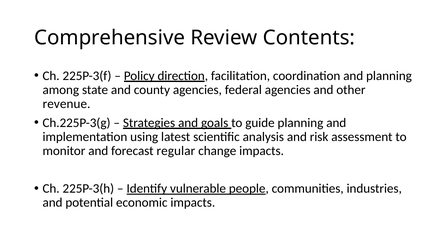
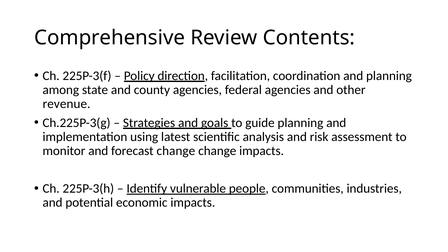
forecast regular: regular -> change (176, 151)
